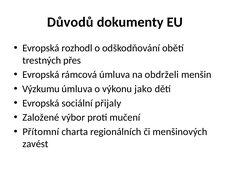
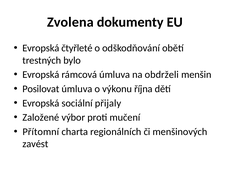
Důvodů: Důvodů -> Zvolena (70, 22)
rozhodl: rozhodl -> čtyřleté (77, 48)
přes: přes -> bylo (72, 61)
Výzkumu: Výzkumu -> Posilovat (41, 89)
jako: jako -> října (143, 89)
